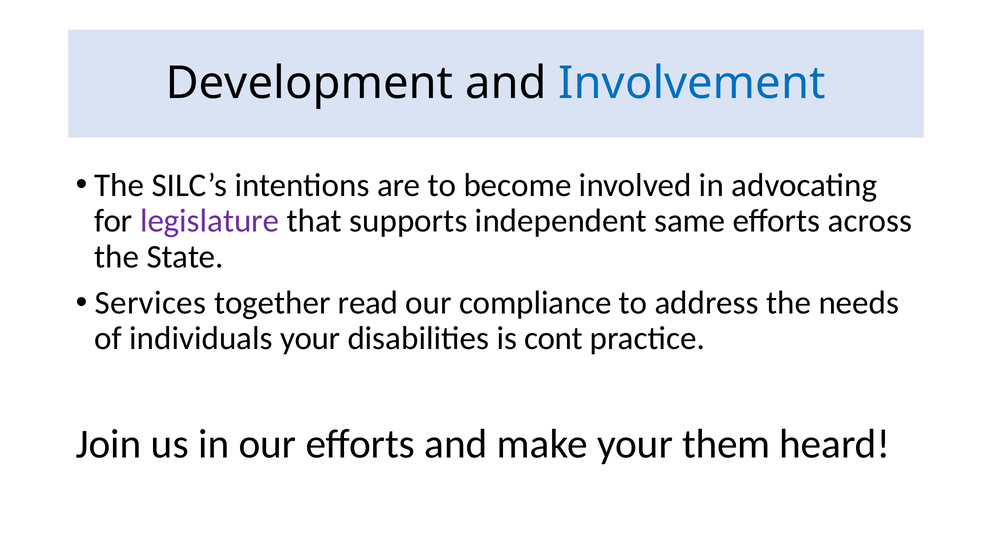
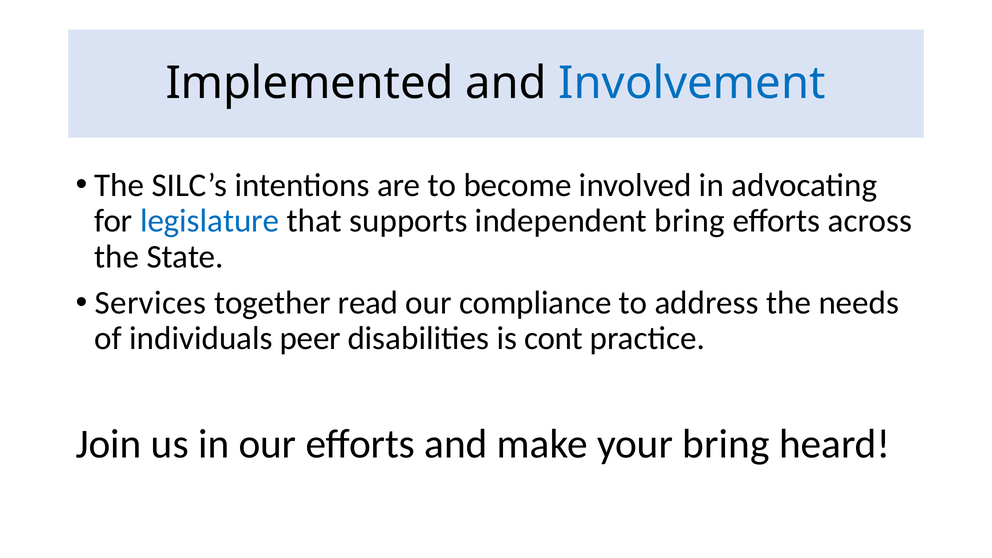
Development: Development -> Implemented (310, 83)
legislature colour: purple -> blue (210, 221)
independent same: same -> bring (690, 221)
individuals your: your -> peer (310, 339)
your them: them -> bring (726, 444)
